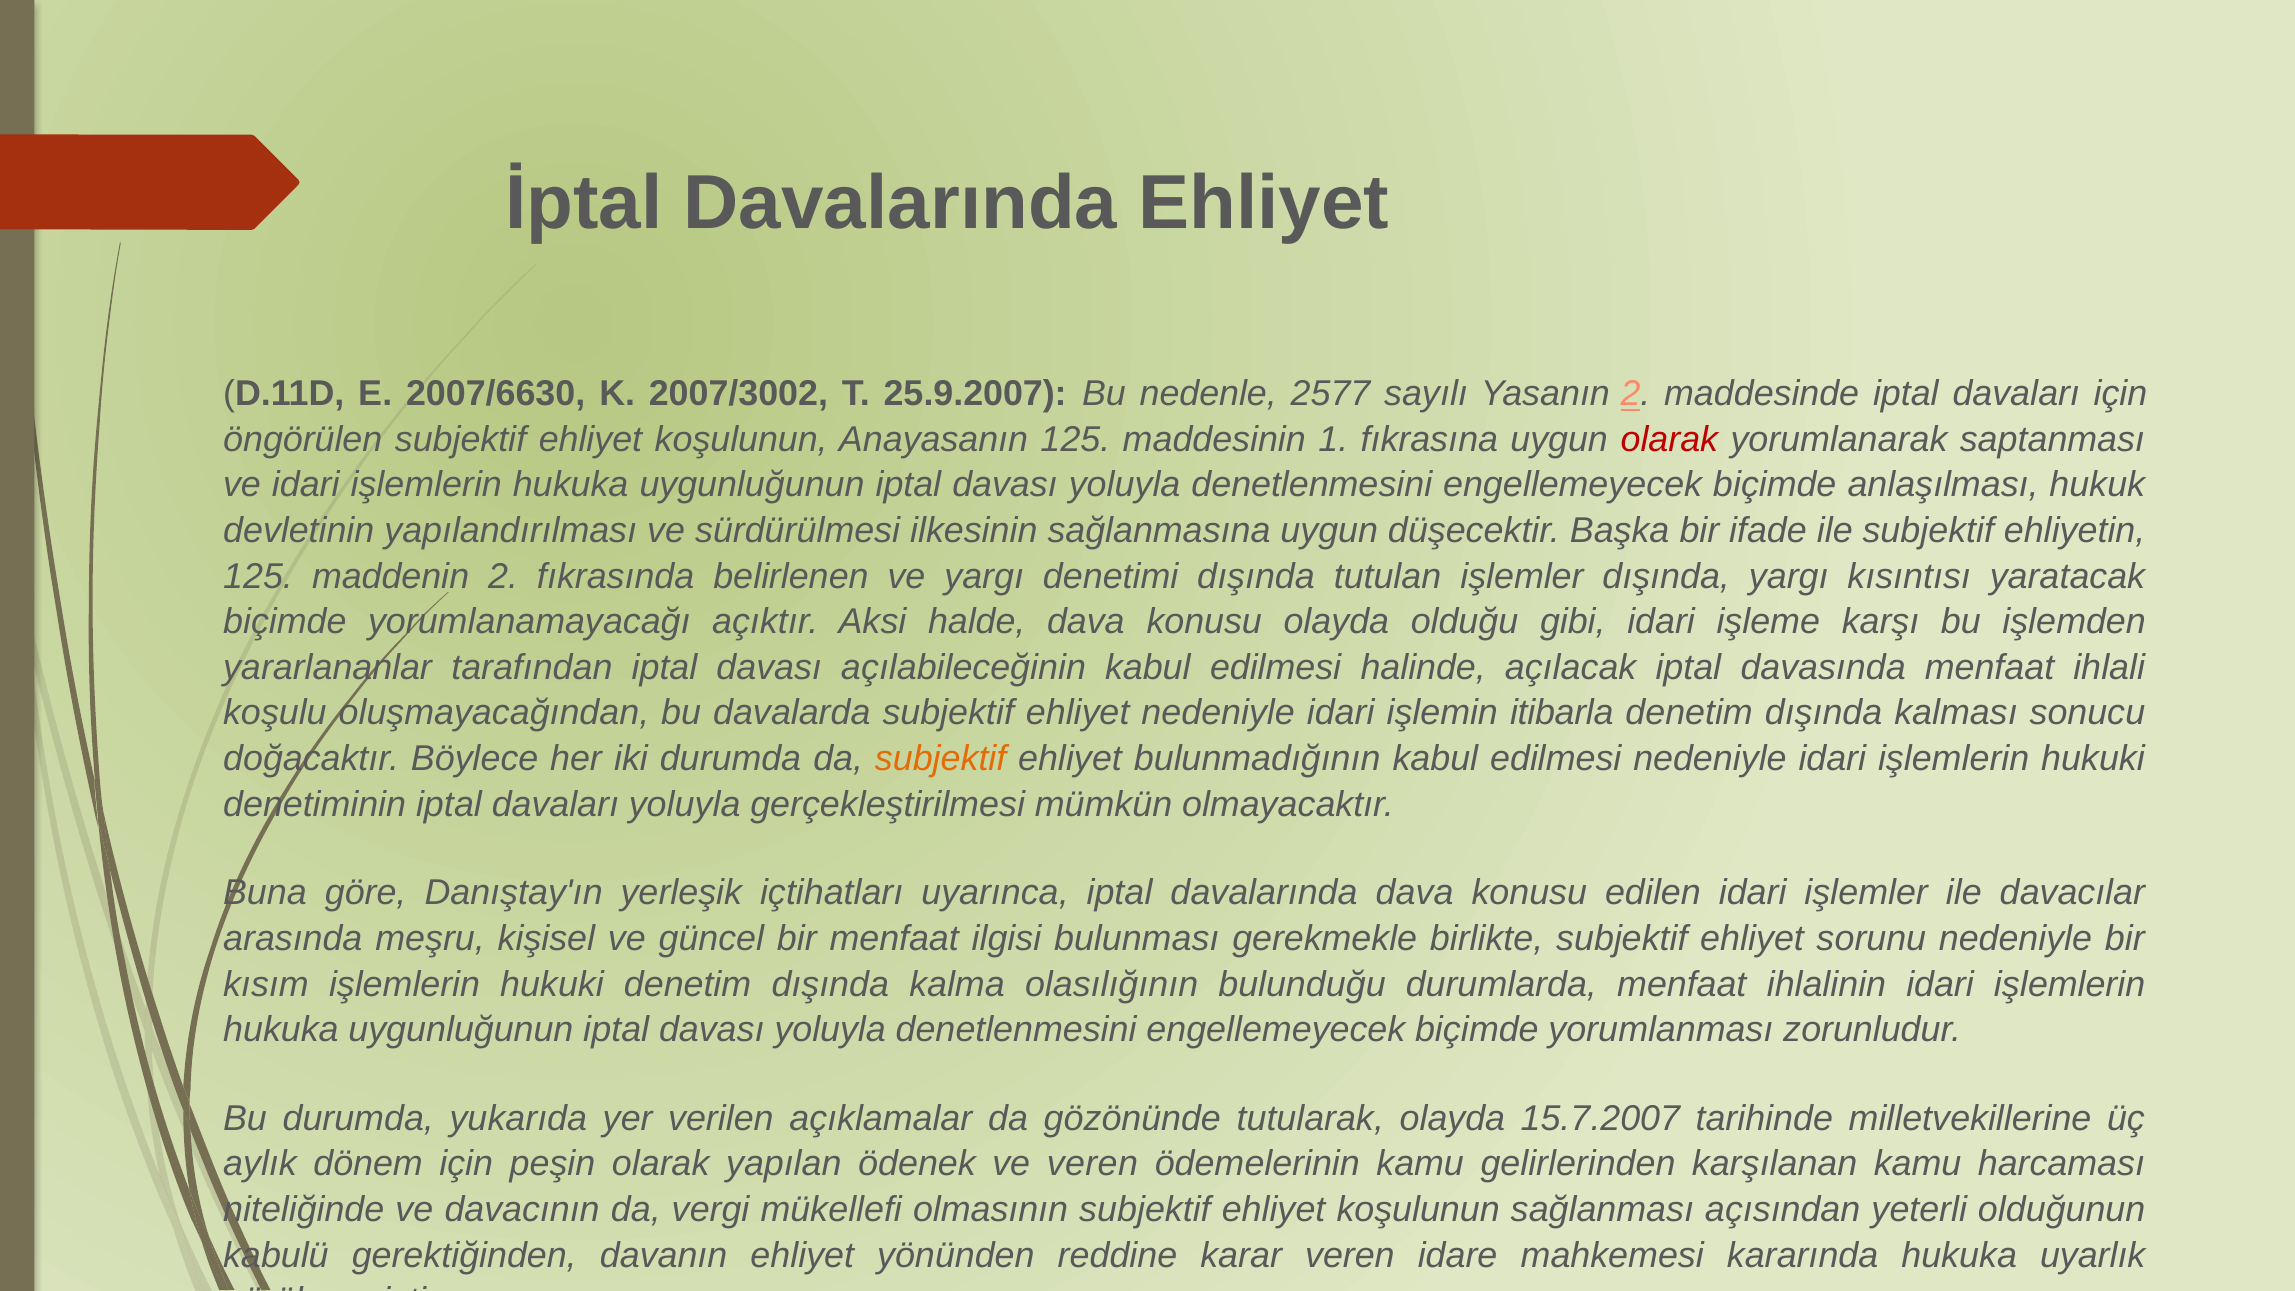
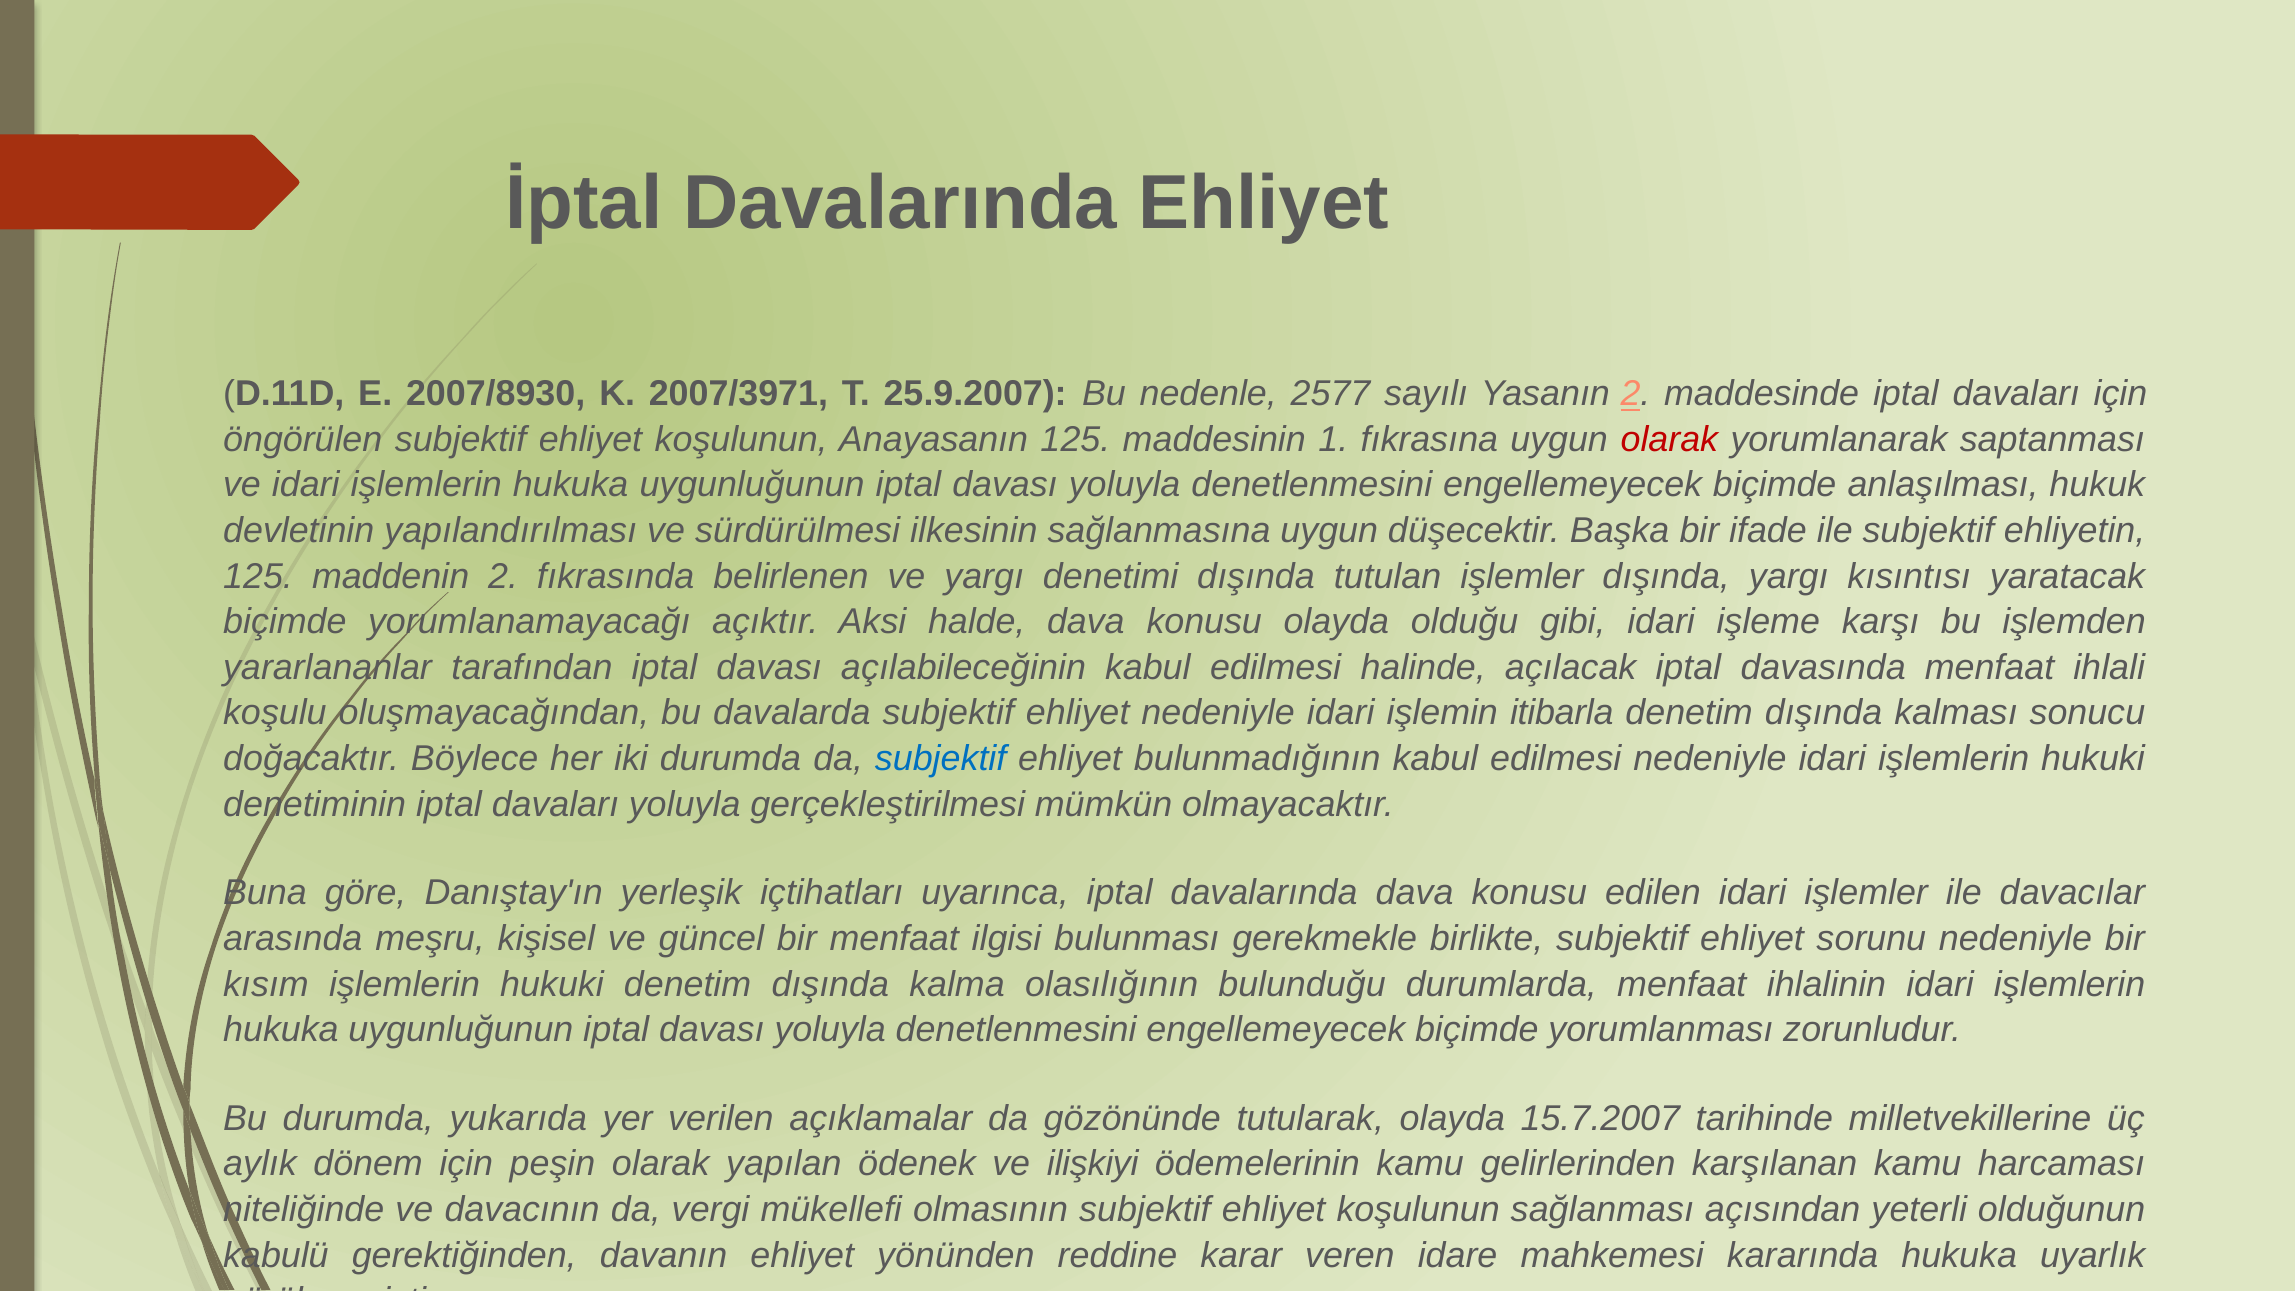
2007/6630: 2007/6630 -> 2007/8930 (496, 394)
2007/3002: 2007/3002 -> 2007/3971 (738, 394)
subjektif colour: orange -> blue (941, 759)
ve veren: veren -> ilişkiyi (1093, 1164)
